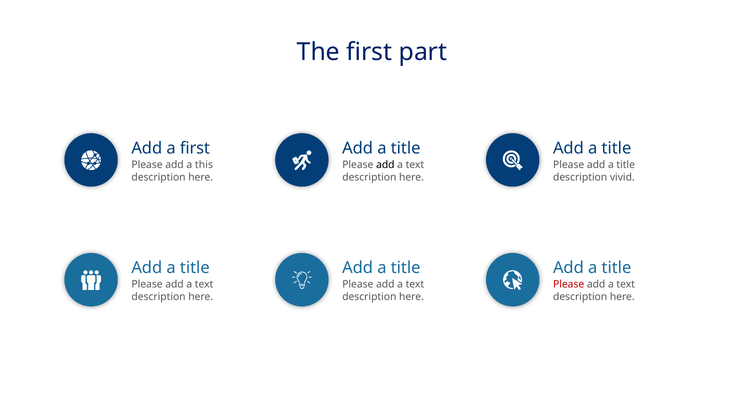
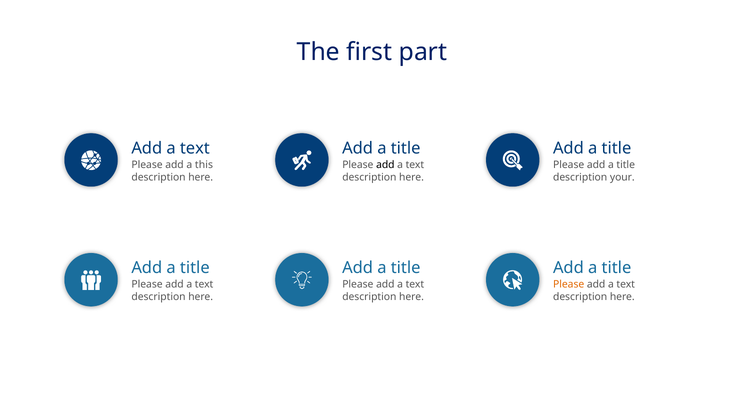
first: first -> text (195, 148)
vivid: vivid -> your (622, 177)
Please colour: red -> orange (569, 284)
